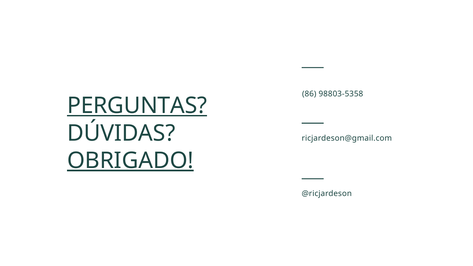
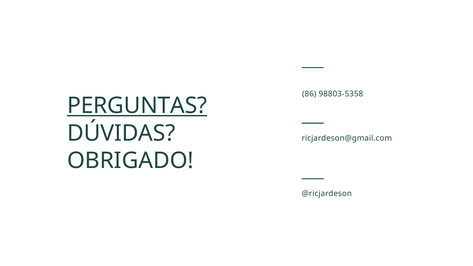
OBRIGADO underline: present -> none (130, 161)
